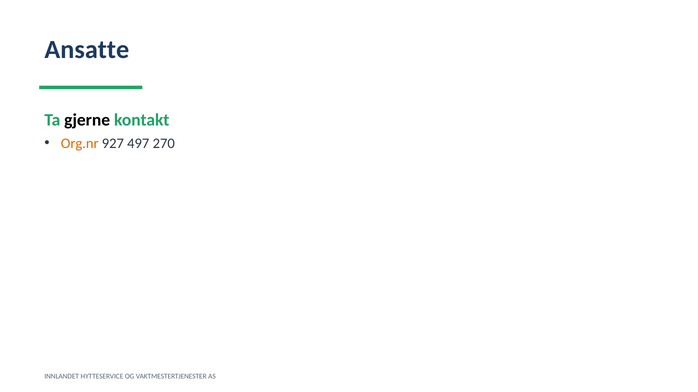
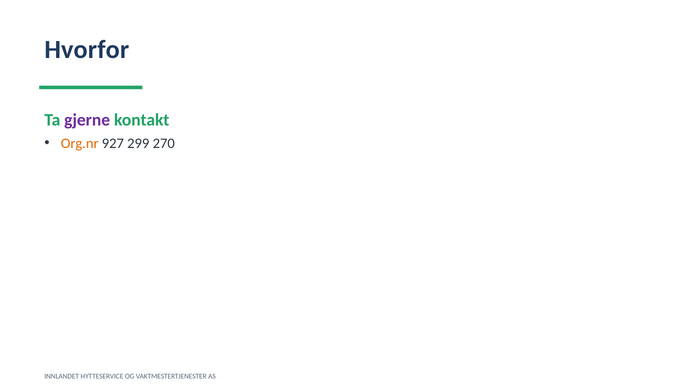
Ansatte: Ansatte -> Hvorfor (87, 50)
gjerne colour: black -> purple (87, 120)
497: 497 -> 299 (138, 144)
